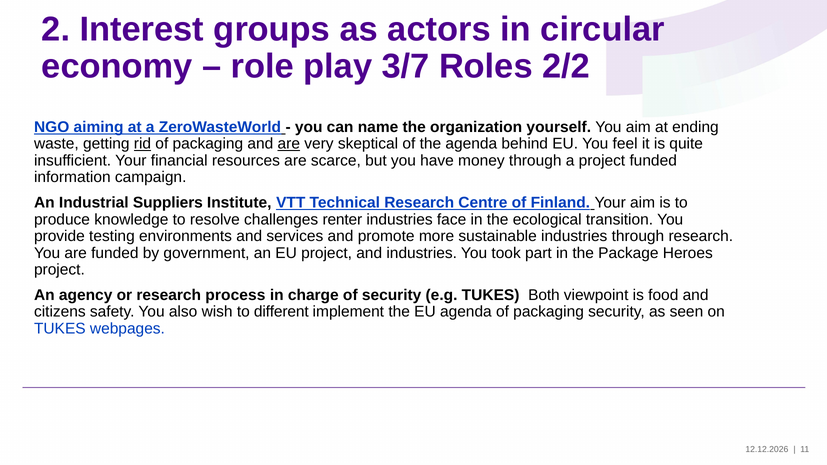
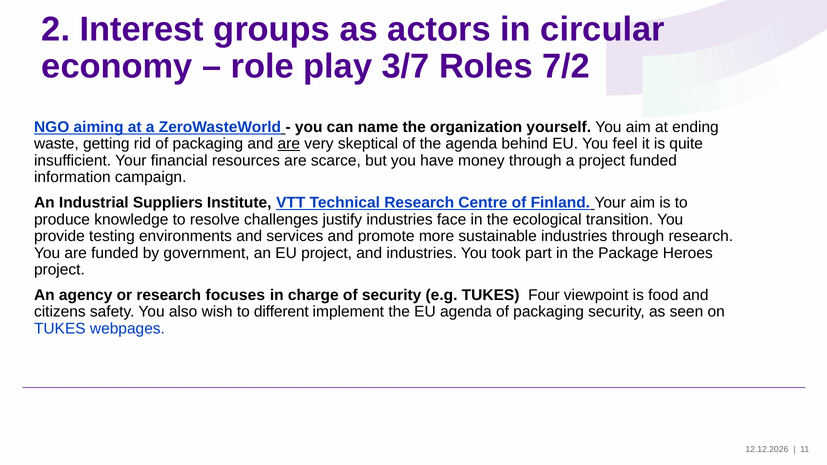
2/2: 2/2 -> 7/2 (566, 66)
rid underline: present -> none (142, 144)
renter: renter -> justify (342, 220)
process: process -> focuses (235, 295)
Both: Both -> Four (544, 295)
